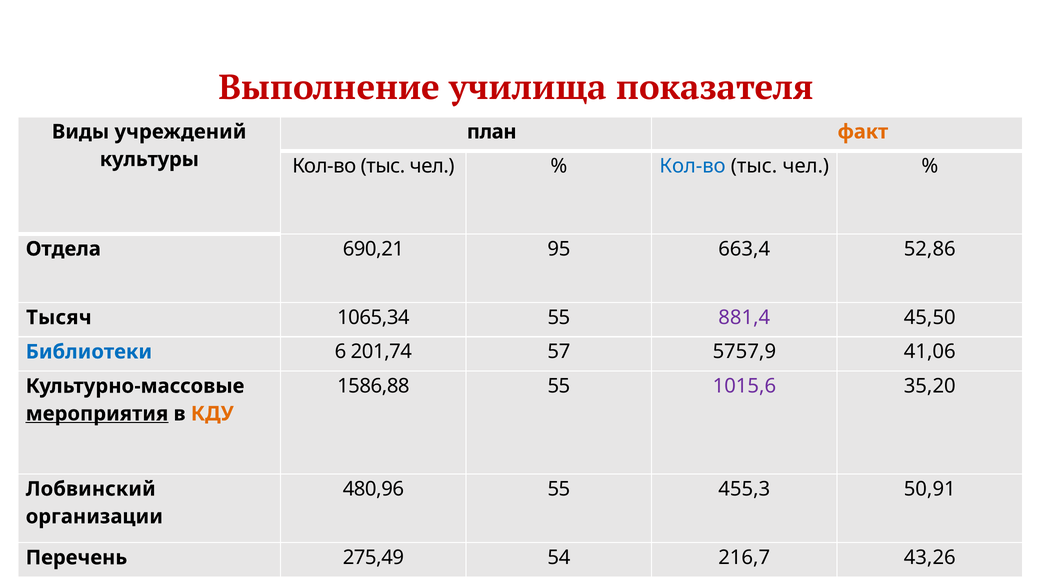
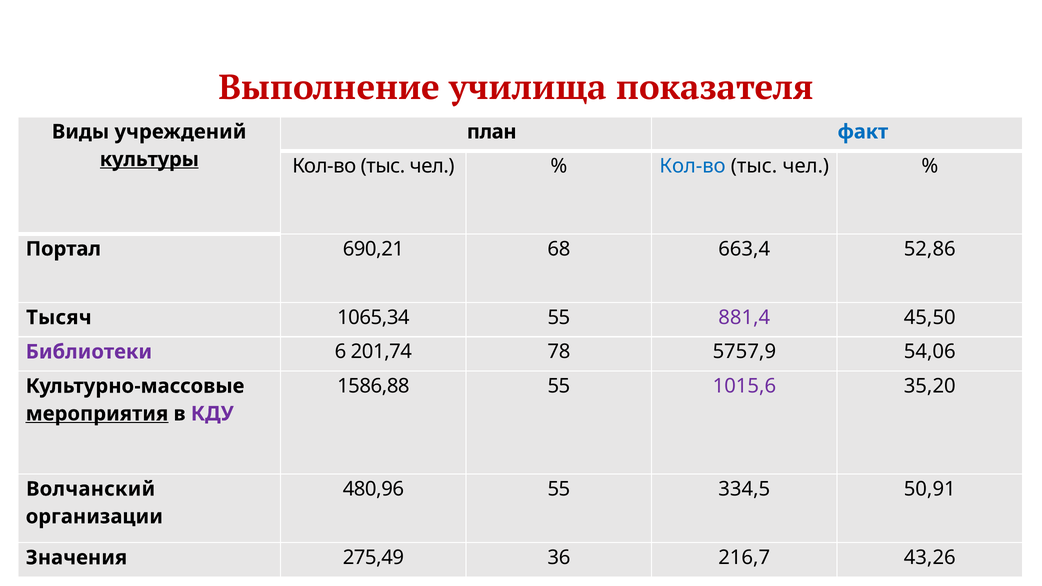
факт colour: orange -> blue (863, 132)
культуры underline: none -> present (149, 159)
Отдела: Отдела -> Портал (63, 249)
95: 95 -> 68 (559, 249)
Библиотеки colour: blue -> purple (89, 352)
57: 57 -> 78 (559, 352)
41,06: 41,06 -> 54,06 (930, 352)
КДУ colour: orange -> purple (212, 414)
455,3: 455,3 -> 334,5 (744, 489)
Лобвинский: Лобвинский -> Волчанский (91, 489)
Перечень: Перечень -> Значения (76, 558)
54: 54 -> 36 (559, 558)
